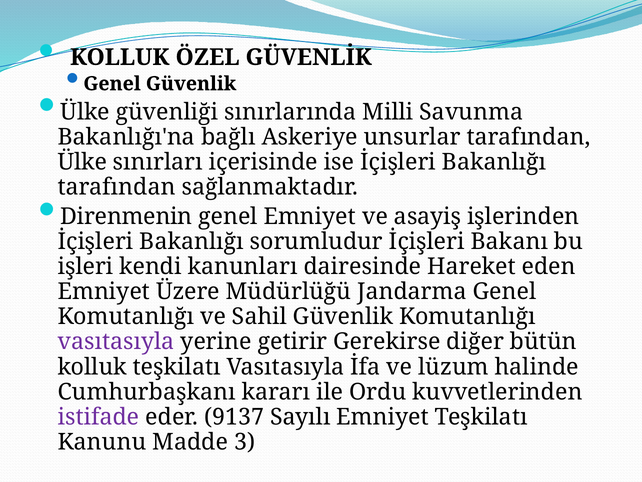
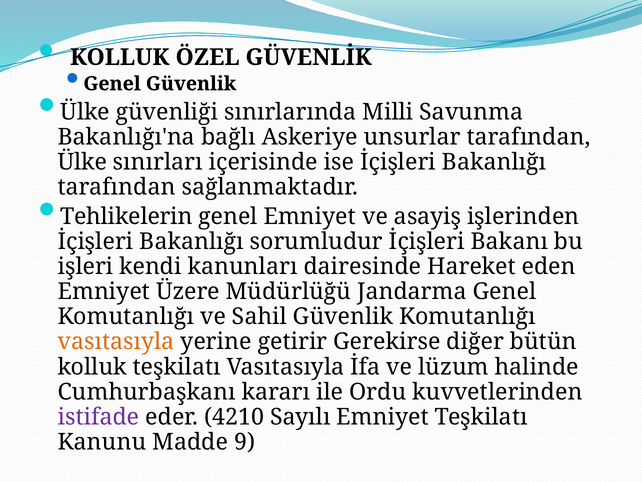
Direnmenin: Direnmenin -> Tehlikelerin (126, 216)
vasıtasıyla colour: purple -> orange (116, 341)
9137: 9137 -> 4210 (234, 417)
3: 3 -> 9 (245, 442)
